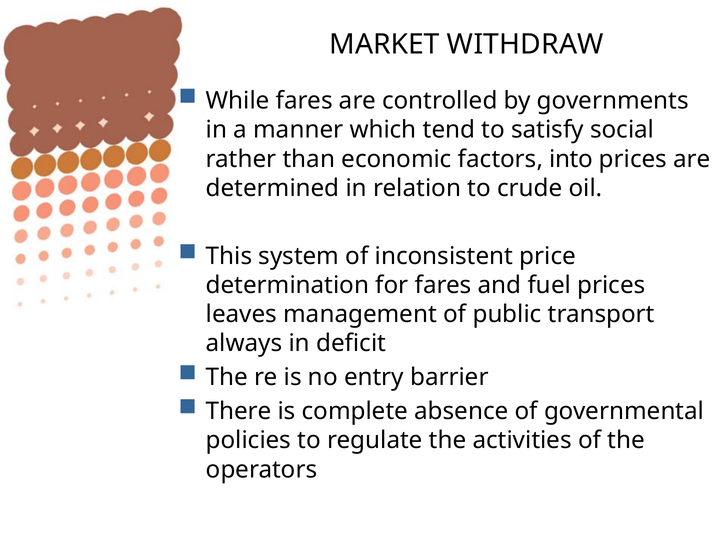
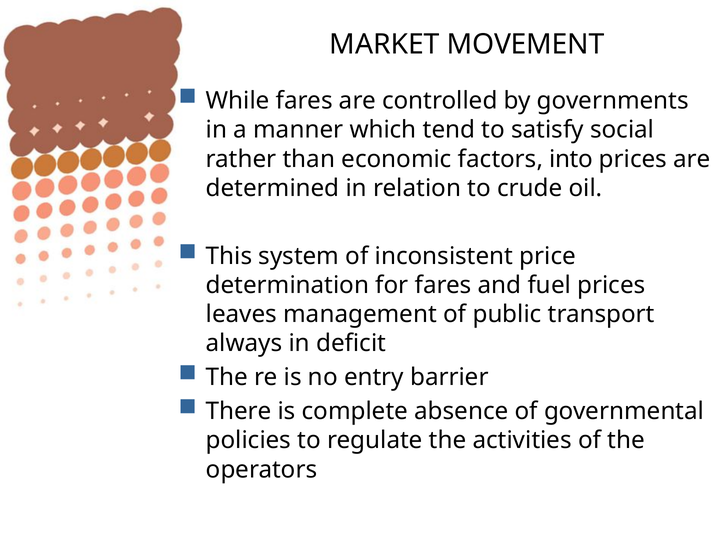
WITHDRAW: WITHDRAW -> MOVEMENT (526, 44)
